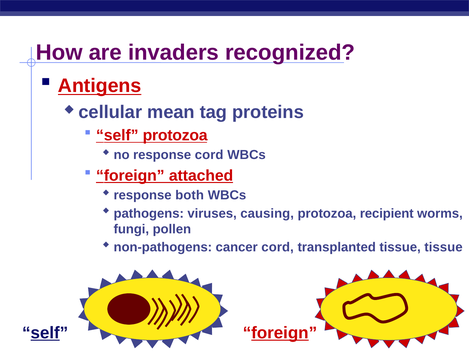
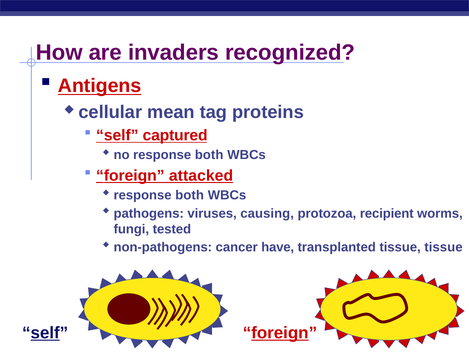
self protozoa: protozoa -> captured (175, 135)
no response cord: cord -> both (209, 155)
attached: attached -> attacked (201, 175)
pollen: pollen -> tested (172, 229)
cancer cord: cord -> have (278, 247)
